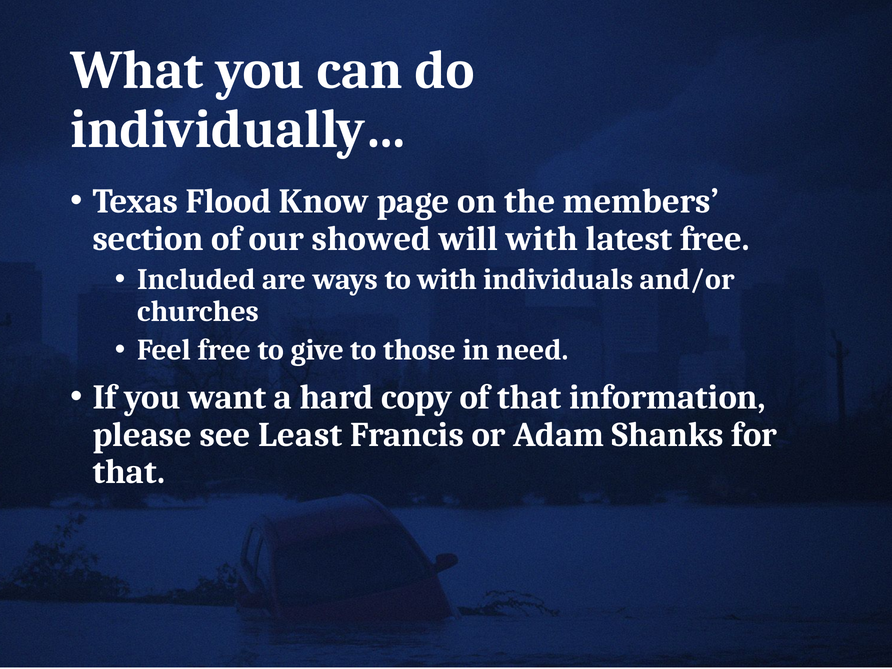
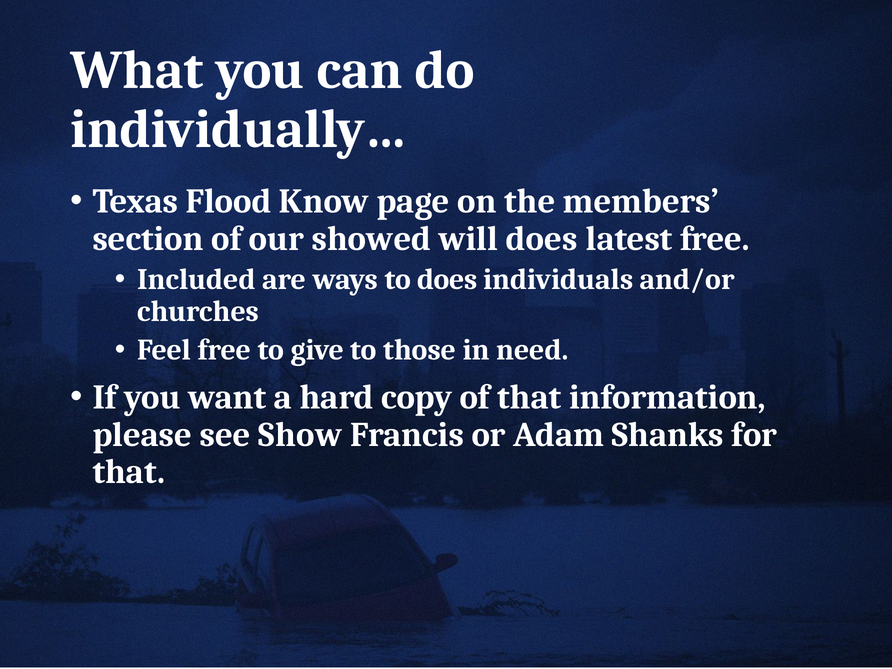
will with: with -> does (542, 239)
to with: with -> does (447, 280)
Least: Least -> Show (300, 435)
